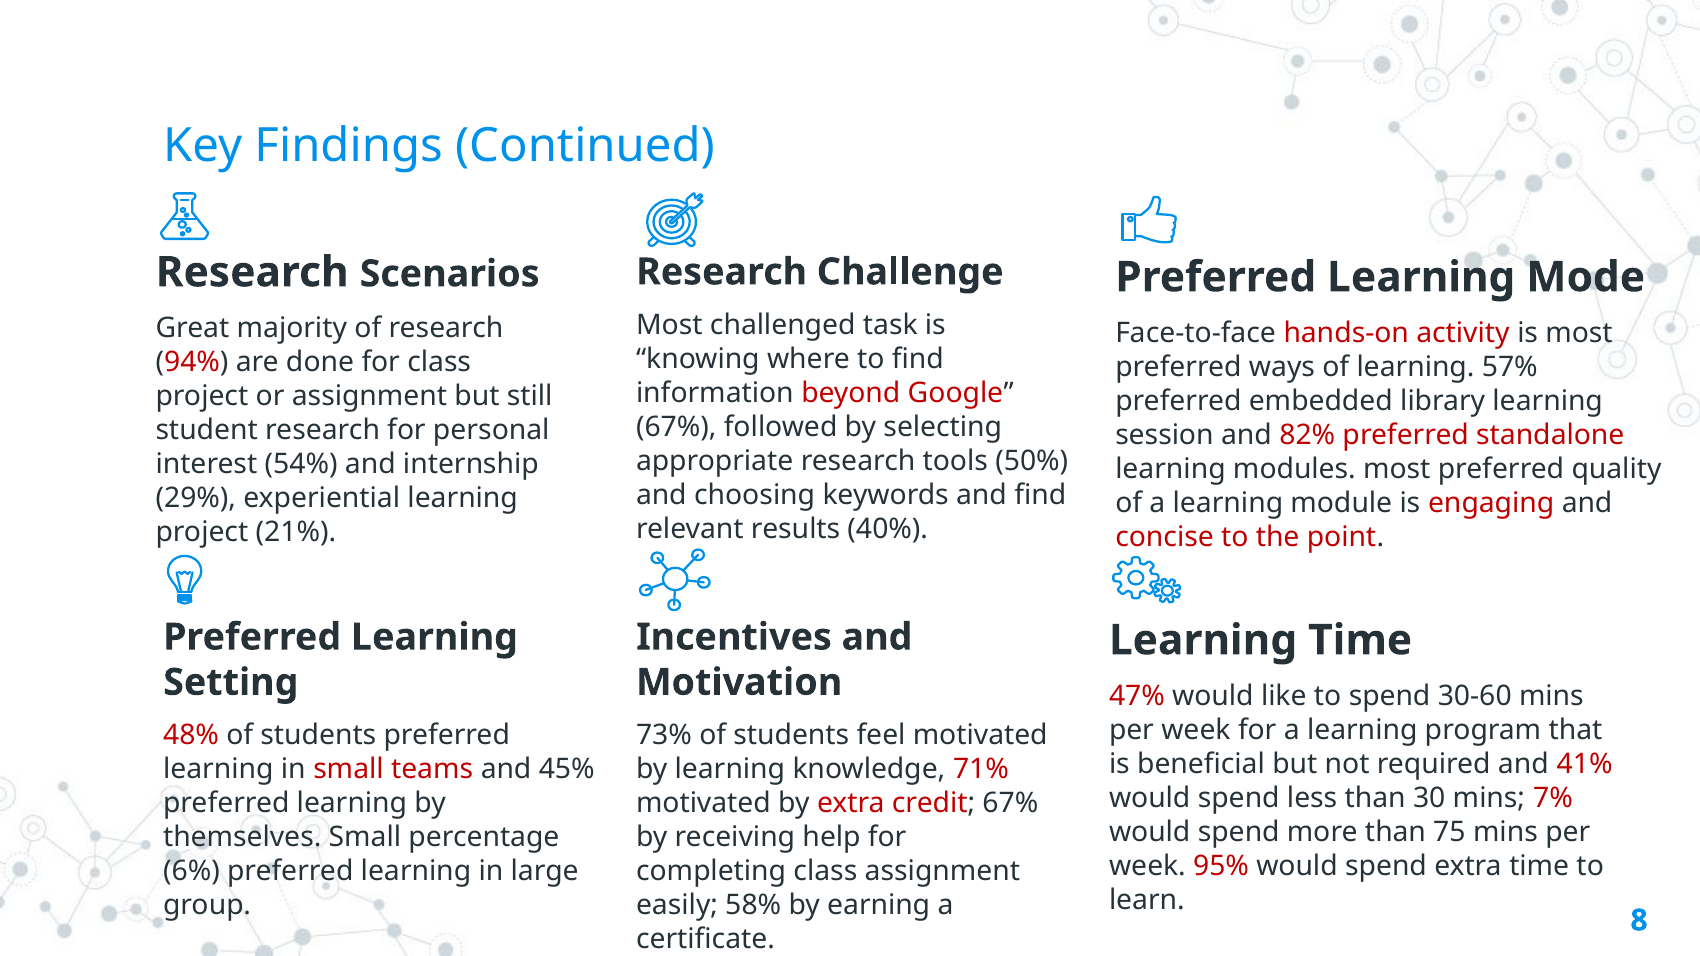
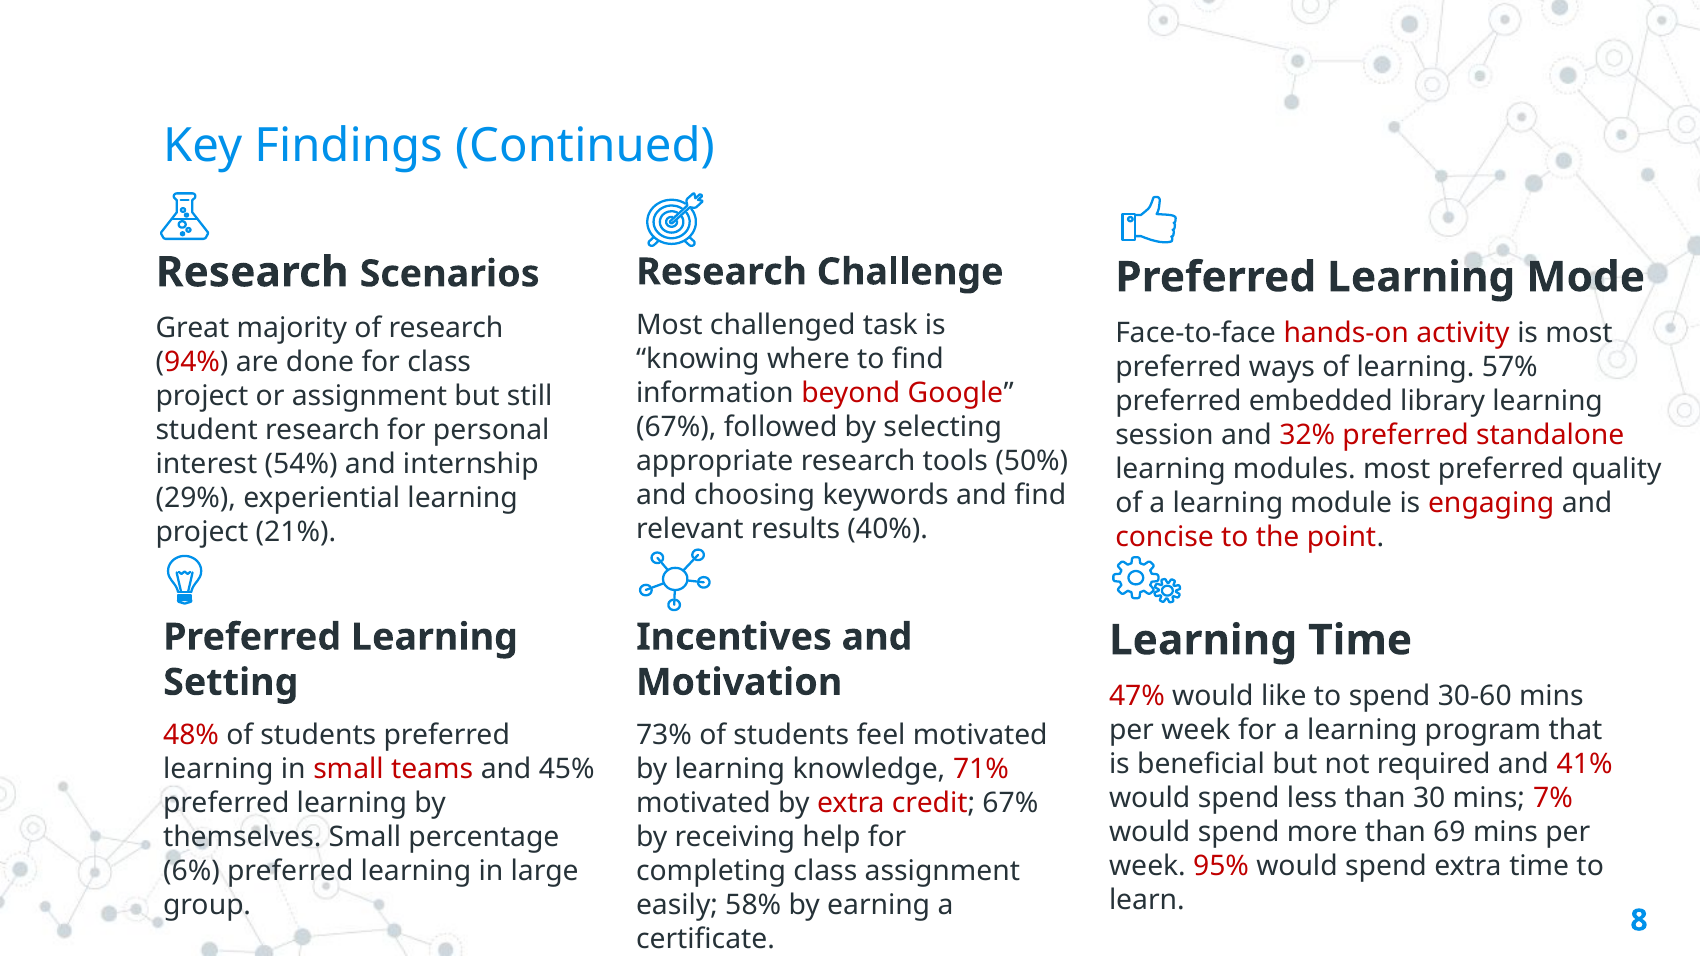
82%: 82% -> 32% (1307, 435)
75: 75 -> 69 (1449, 832)
